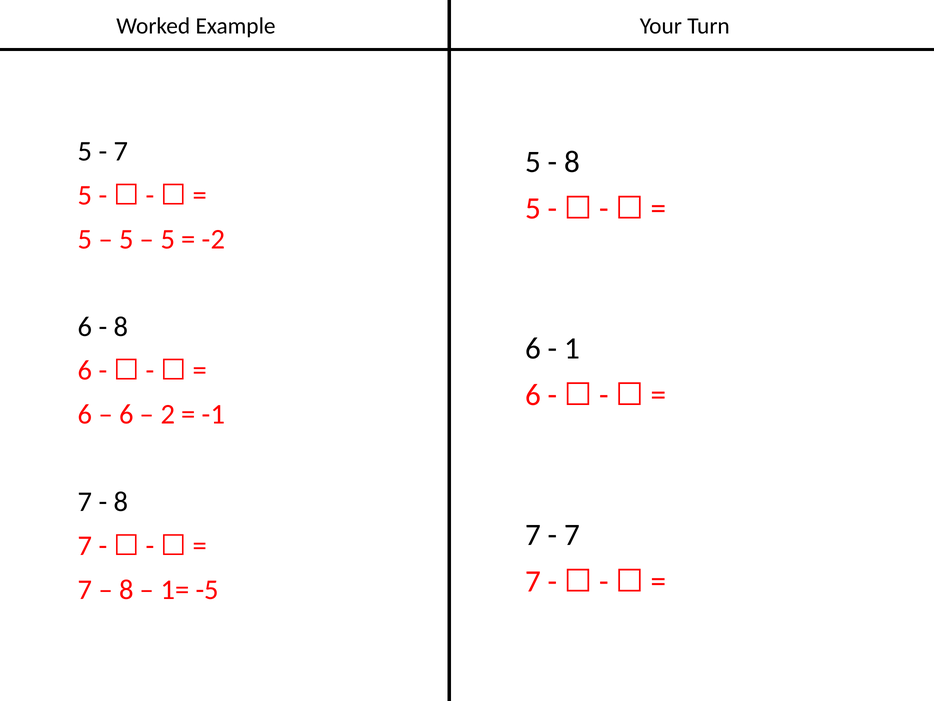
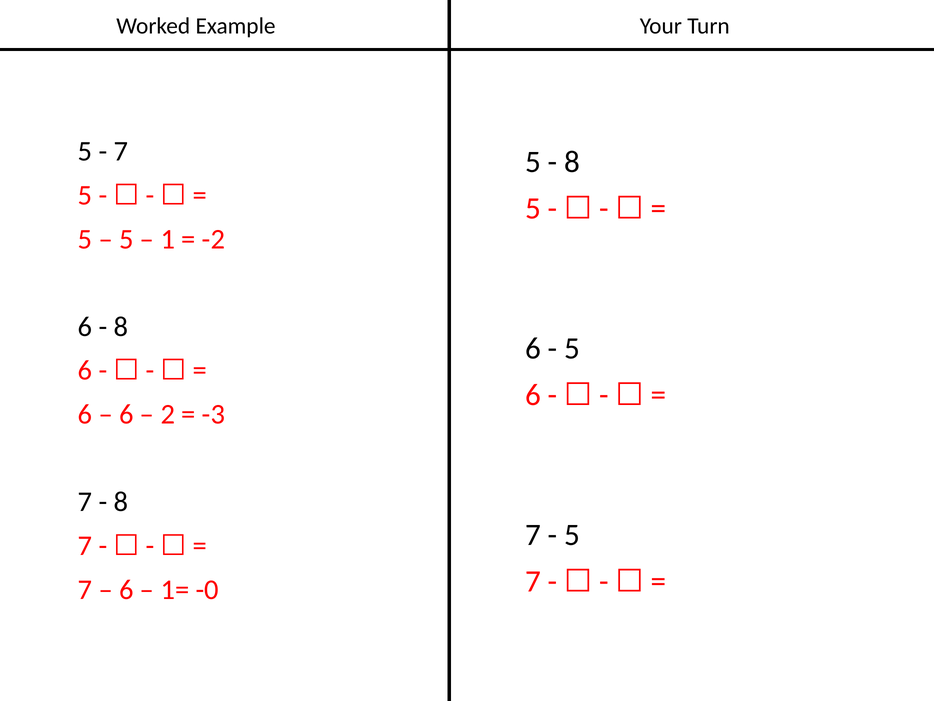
5: 5 -> 1 (168, 239)
1: 1 -> 5 (572, 348)
-1: -1 -> -3 (214, 414)
7: 7 -> 5 (572, 535)
8: 8 -> 6 (126, 589)
-5: -5 -> -0 (207, 589)
